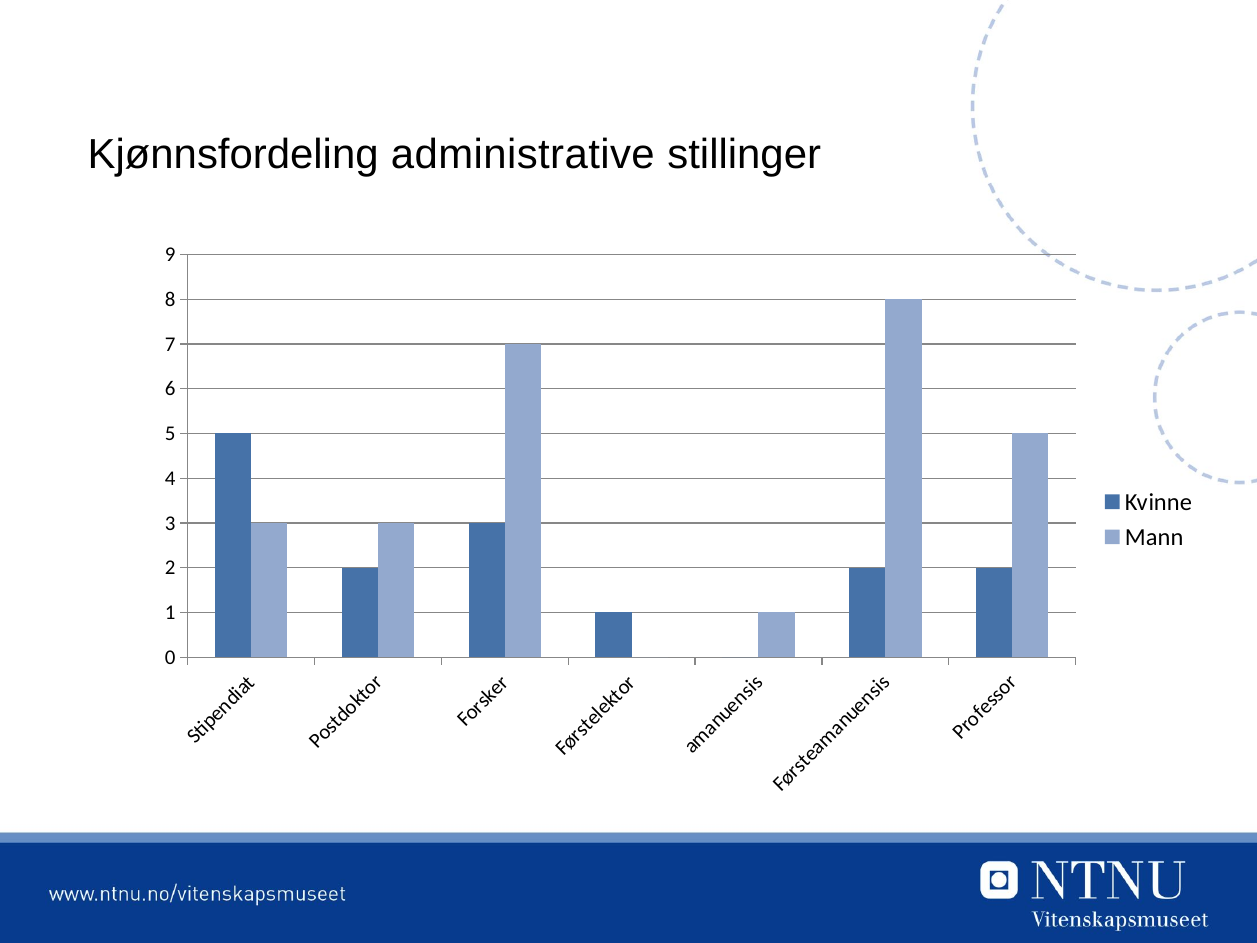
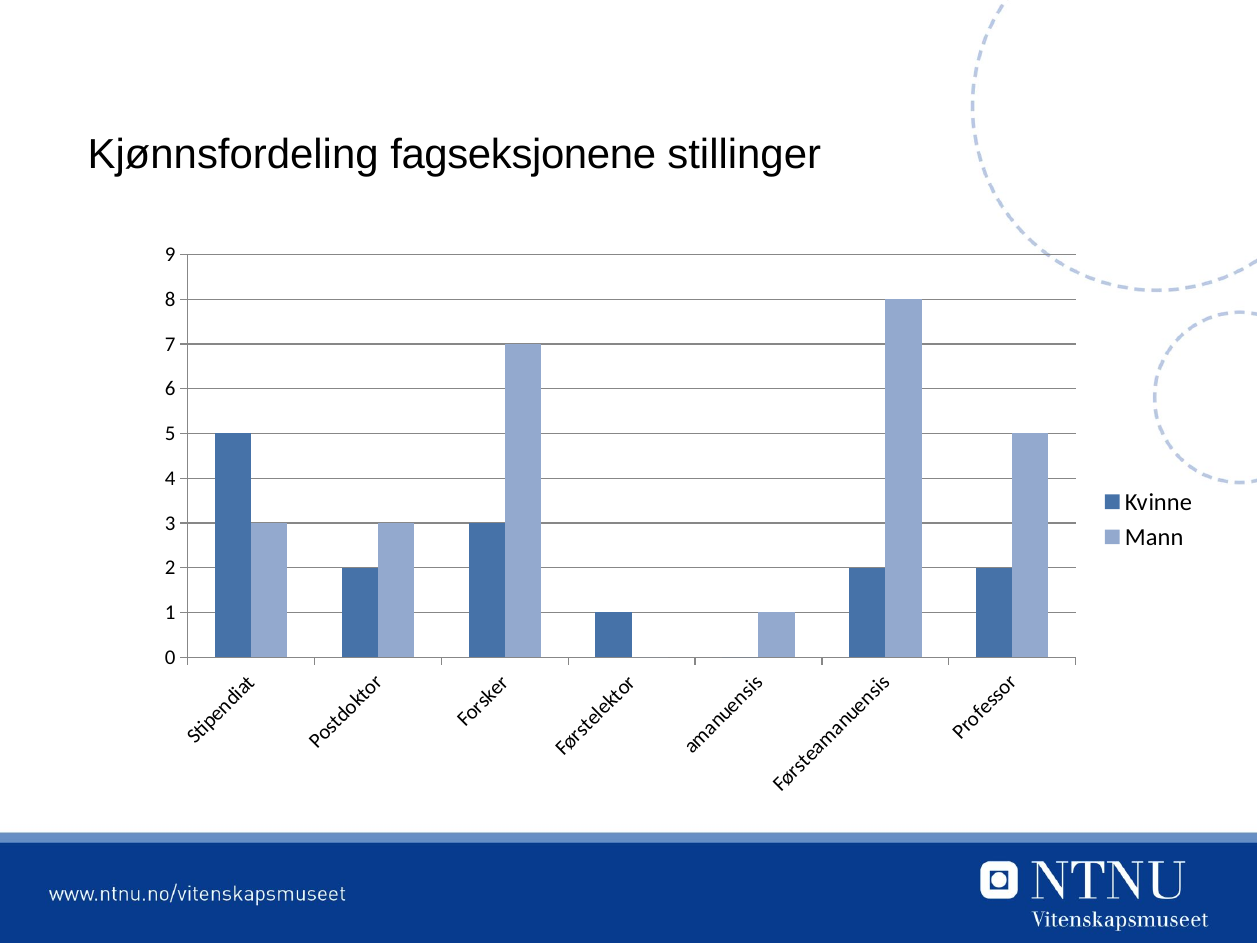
administrative: administrative -> fagseksjonene (523, 155)
